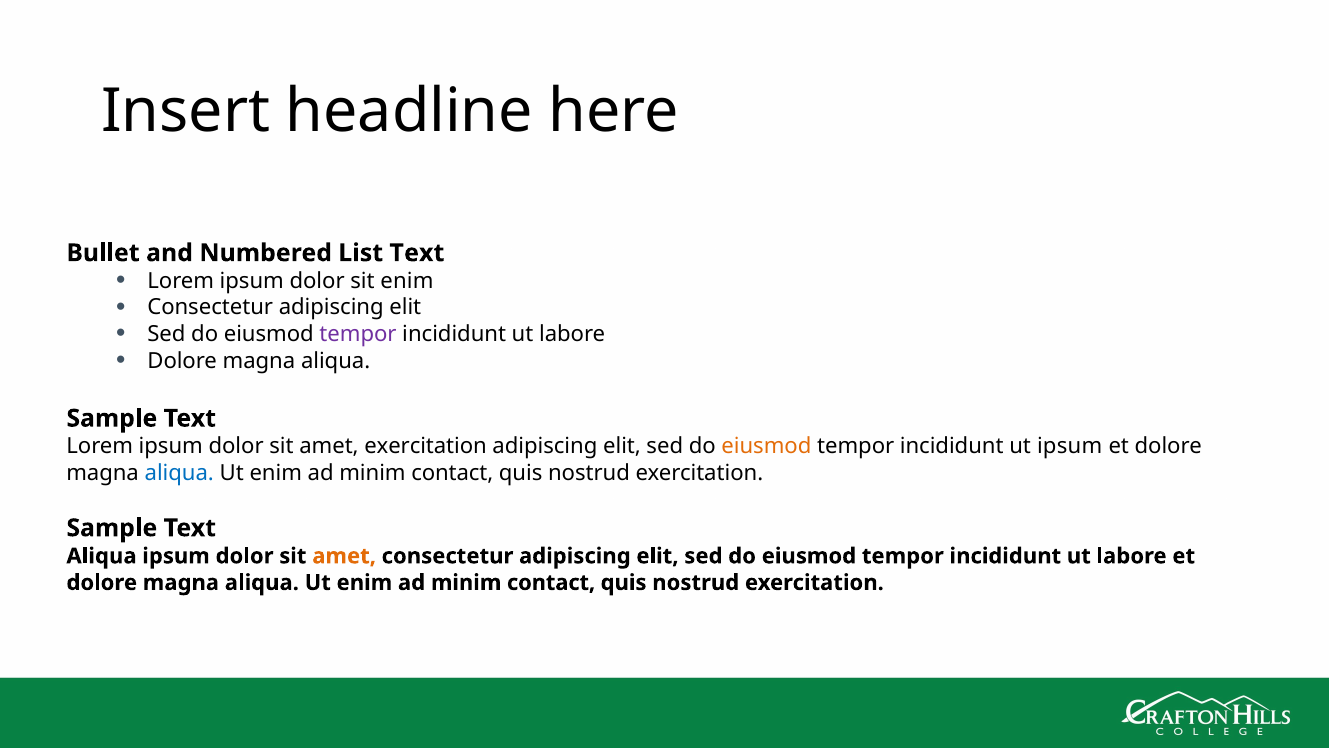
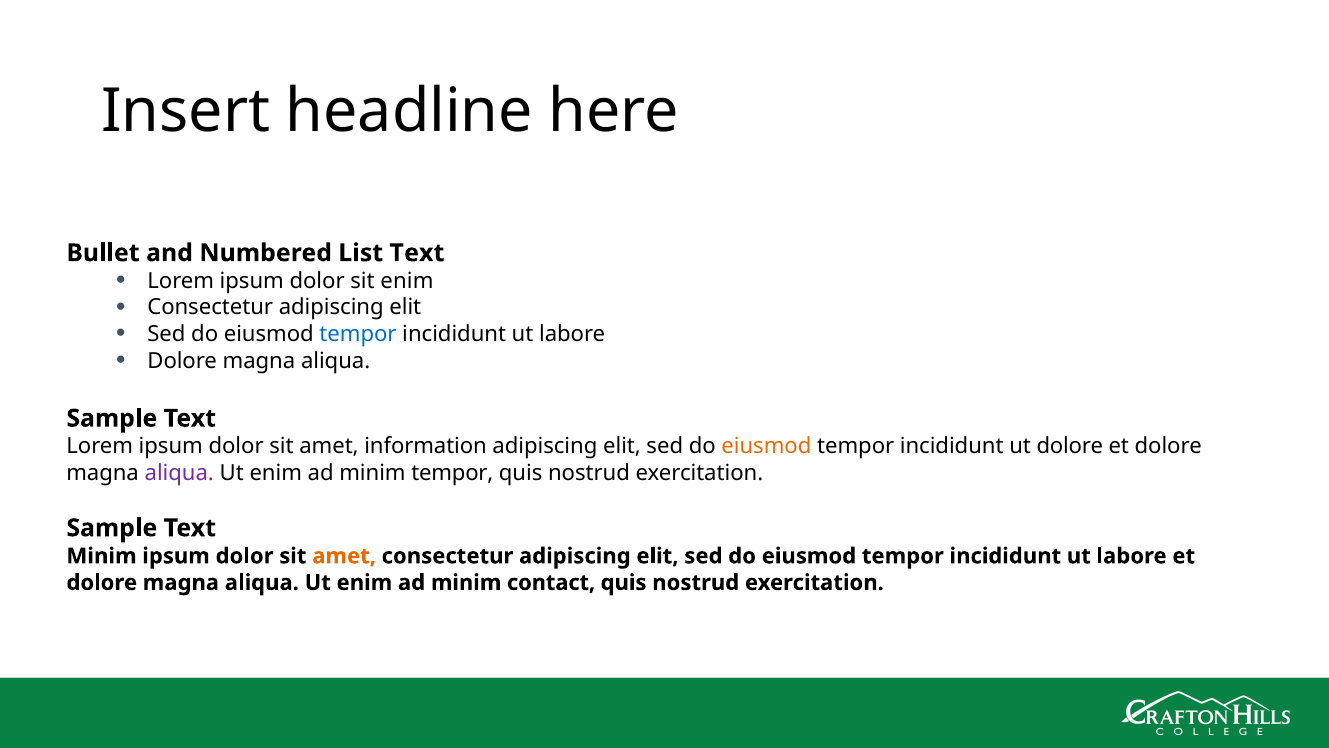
tempor colour: purple -> blue (358, 334)
amet exercitation: exercitation -> information (426, 446)
ut ipsum: ipsum -> dolore (1070, 446)
aliqua colour: blue -> purple (179, 473)
contact: contact -> tempor (452, 473)
Aliqua: Aliqua -> Minim (101, 556)
